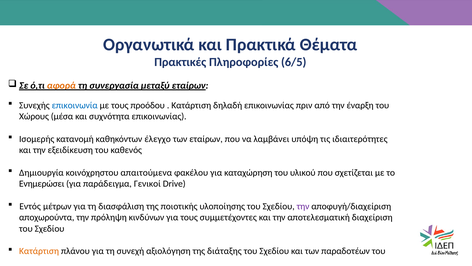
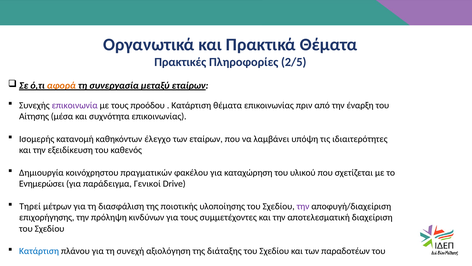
6/5: 6/5 -> 2/5 (294, 62)
επικοινωνία colour: blue -> purple (75, 105)
Κατάρτιση δηλαδή: δηλαδή -> θέματα (228, 105)
Χώρους: Χώρους -> Αίτησης (34, 116)
απαιτούμενα: απαιτούμενα -> πραγματικών (146, 172)
Εντός: Εντός -> Τηρεί (30, 206)
αποχωρούντα: αποχωρούντα -> επιχορήγησης (47, 217)
Κατάρτιση colour: orange -> blue (39, 251)
